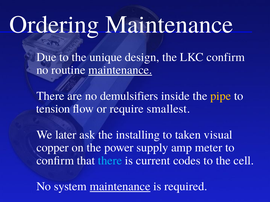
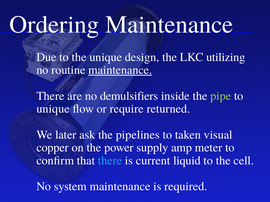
LKC confirm: confirm -> utilizing (226, 57)
pipe colour: yellow -> light green (221, 96)
tension: tension -> unique (53, 109)
smallest: smallest -> returned (168, 109)
installing: installing -> pipelines (138, 135)
codes: codes -> liquid (187, 161)
maintenance underline: present -> none (120, 187)
